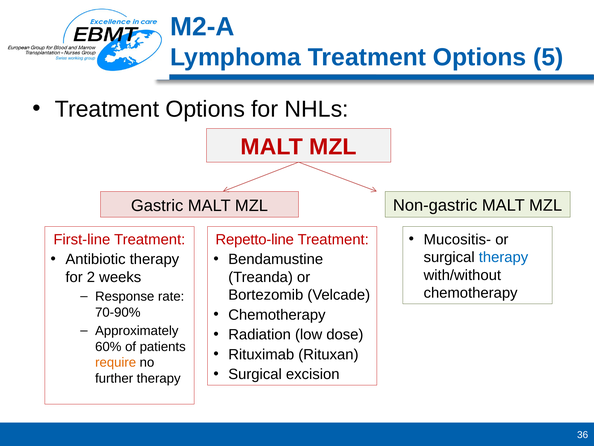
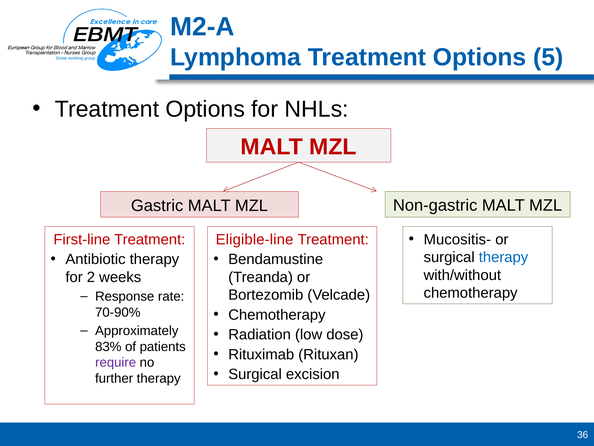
Repetto-line: Repetto-line -> Eligible-line (255, 239)
60%: 60% -> 83% (108, 346)
require colour: orange -> purple (116, 362)
